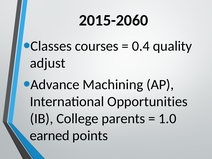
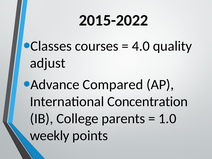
2015-2060: 2015-2060 -> 2015-2022 (113, 20)
0.4: 0.4 -> 4.0 (141, 46)
Machining: Machining -> Compared (113, 85)
Opportunities: Opportunities -> Concentration (148, 102)
earned: earned -> weekly (50, 136)
